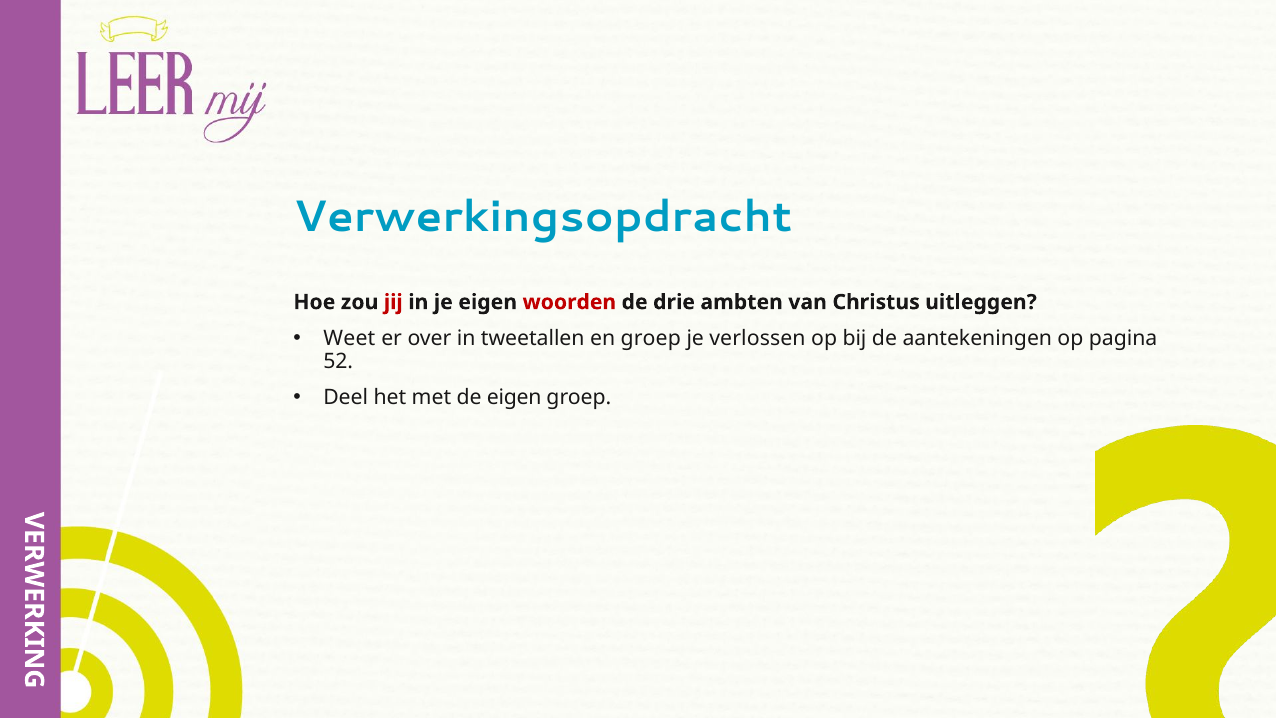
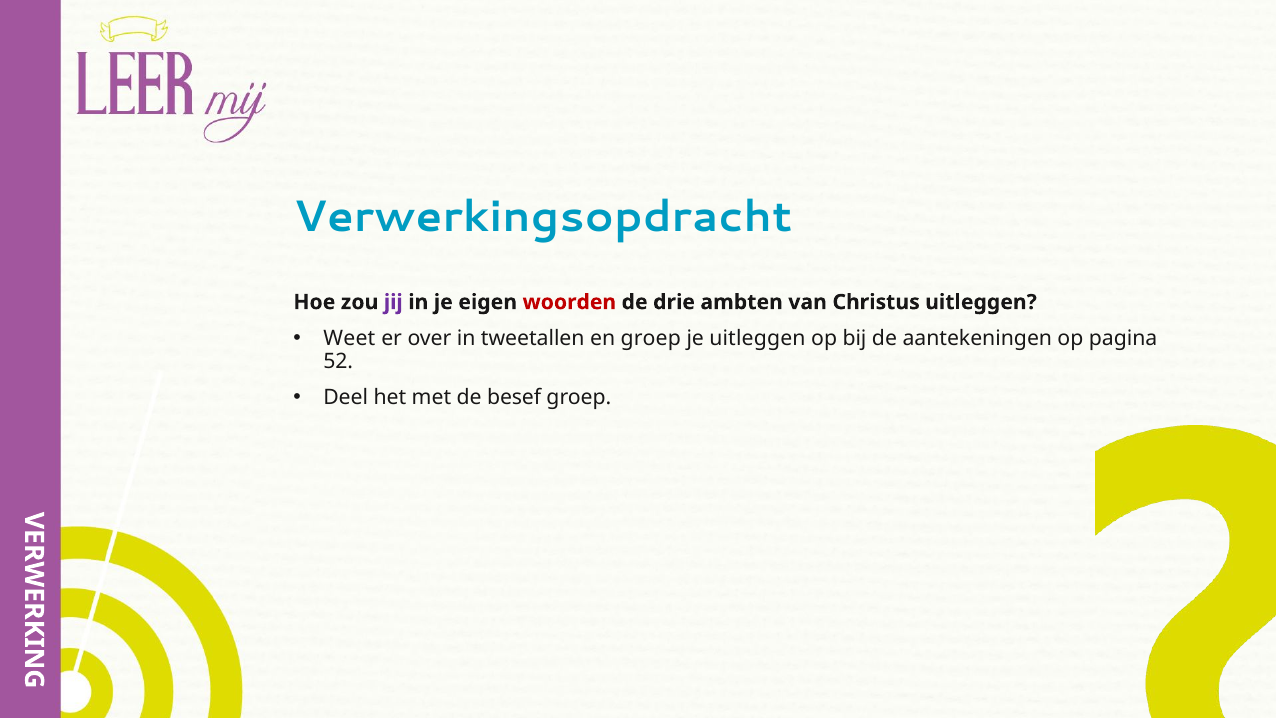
jij colour: red -> purple (393, 302)
je verlossen: verlossen -> uitleggen (757, 338)
de eigen: eigen -> besef (514, 397)
